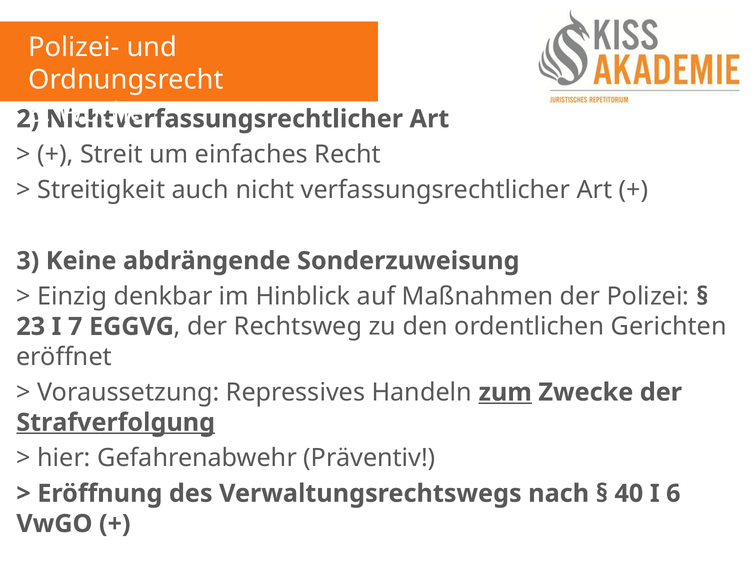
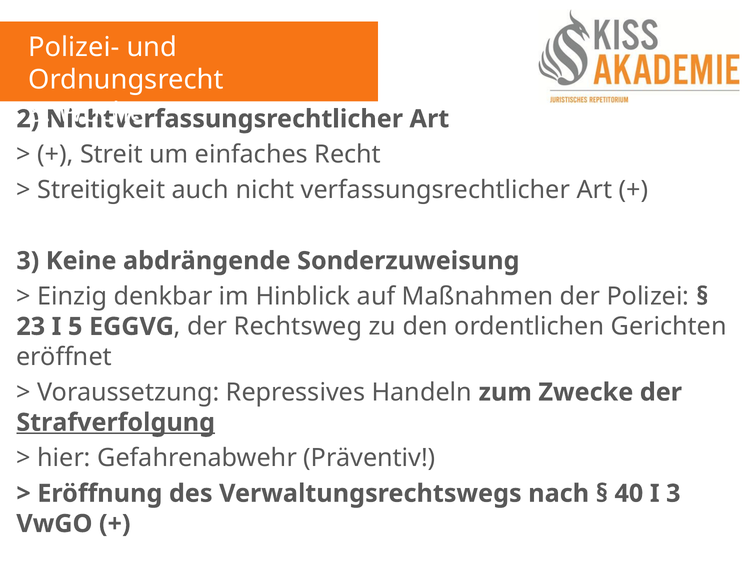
7: 7 -> 5 (75, 327)
zum underline: present -> none (505, 392)
I 6: 6 -> 3 (673, 493)
